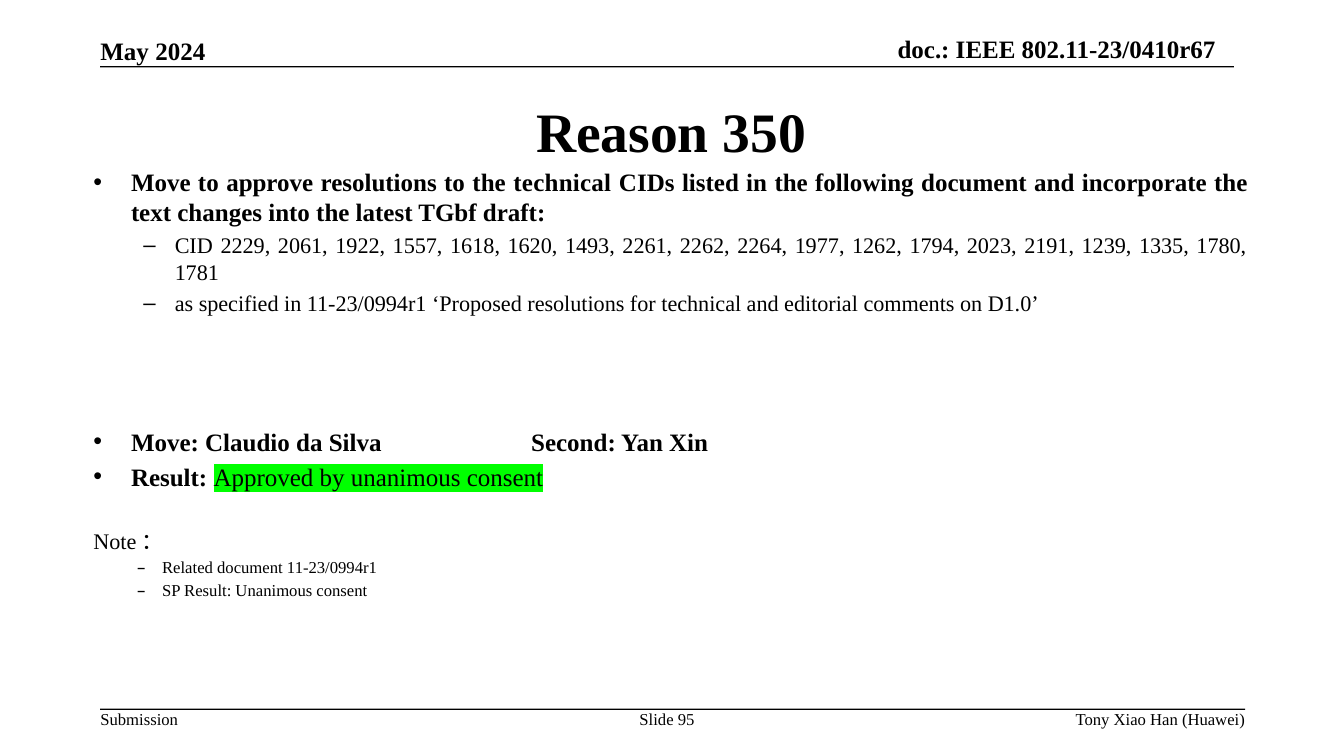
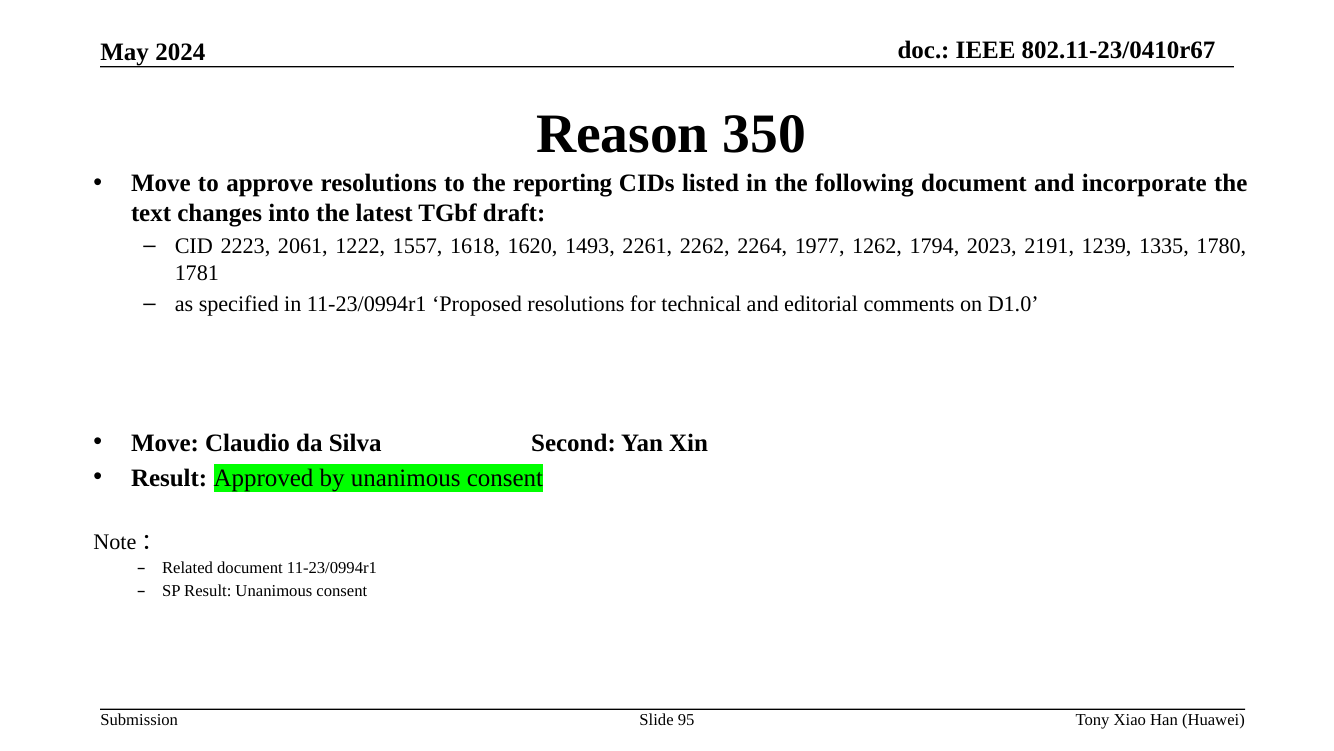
the technical: technical -> reporting (563, 184)
2229: 2229 -> 2223 (245, 246)
1922: 1922 -> 1222 (360, 246)
